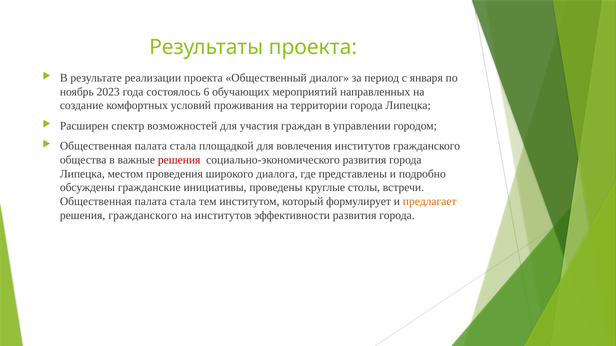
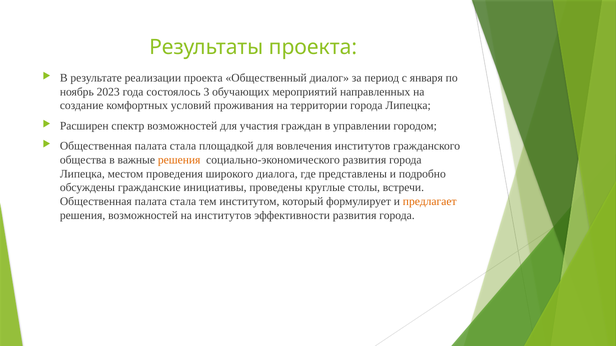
6: 6 -> 3 (206, 92)
решения colour: red -> orange (179, 160)
решения гражданского: гражданского -> возможностей (143, 216)
